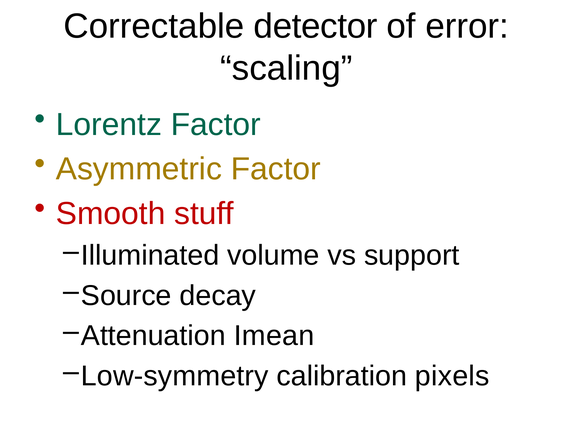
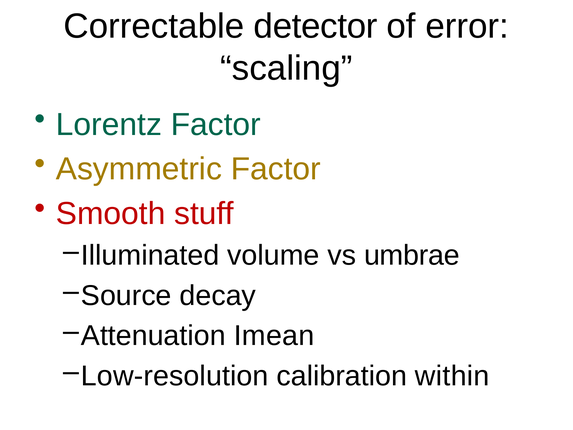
support: support -> umbrae (412, 255)
Low-symmetry: Low-symmetry -> Low-resolution (175, 376)
pixels: pixels -> within (452, 376)
